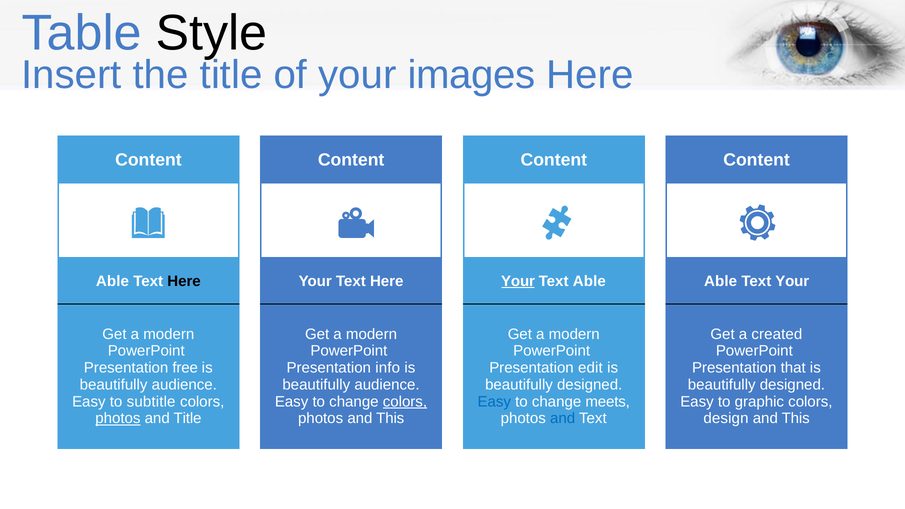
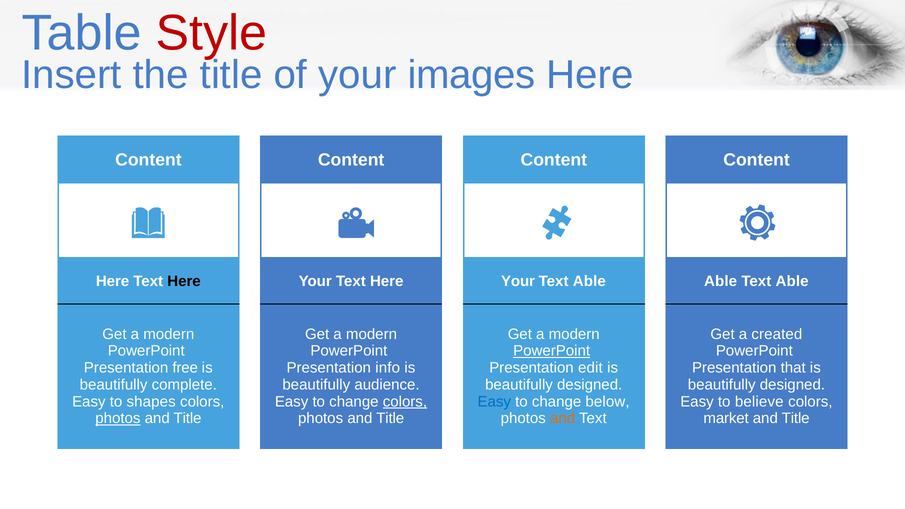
Style colour: black -> red (211, 33)
Able: Able -> Here (113, 281)
Your underline: present -> none (518, 281)
Your: Your -> Able (792, 281)
PowerPoint underline: none -> present (552, 351)
audience: audience -> complete (184, 385)
subtitle: subtitle -> shapes (151, 402)
meets: meets -> below (608, 402)
graphic: graphic -> believe (759, 402)
This: This -> Title (390, 419)
and colour: blue -> orange (563, 419)
design: design -> market (726, 419)
This: This -> Title (796, 419)
